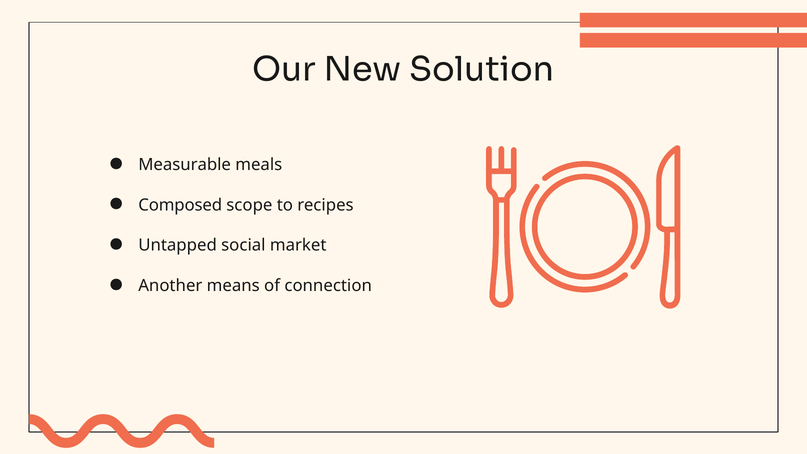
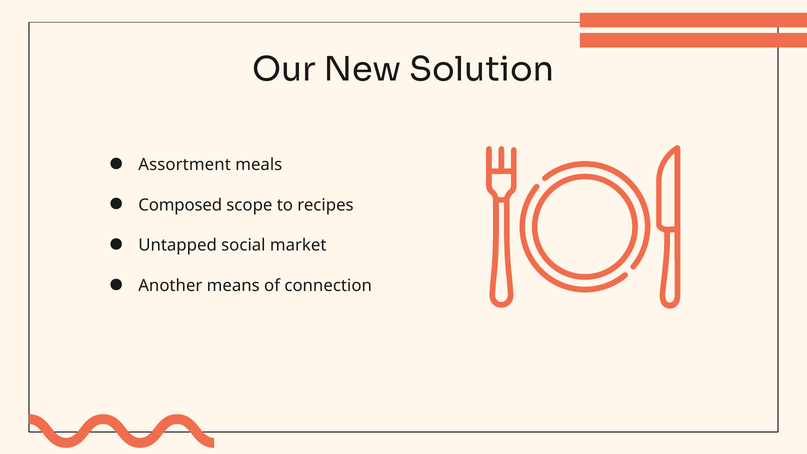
Measurable: Measurable -> Assortment (185, 165)
